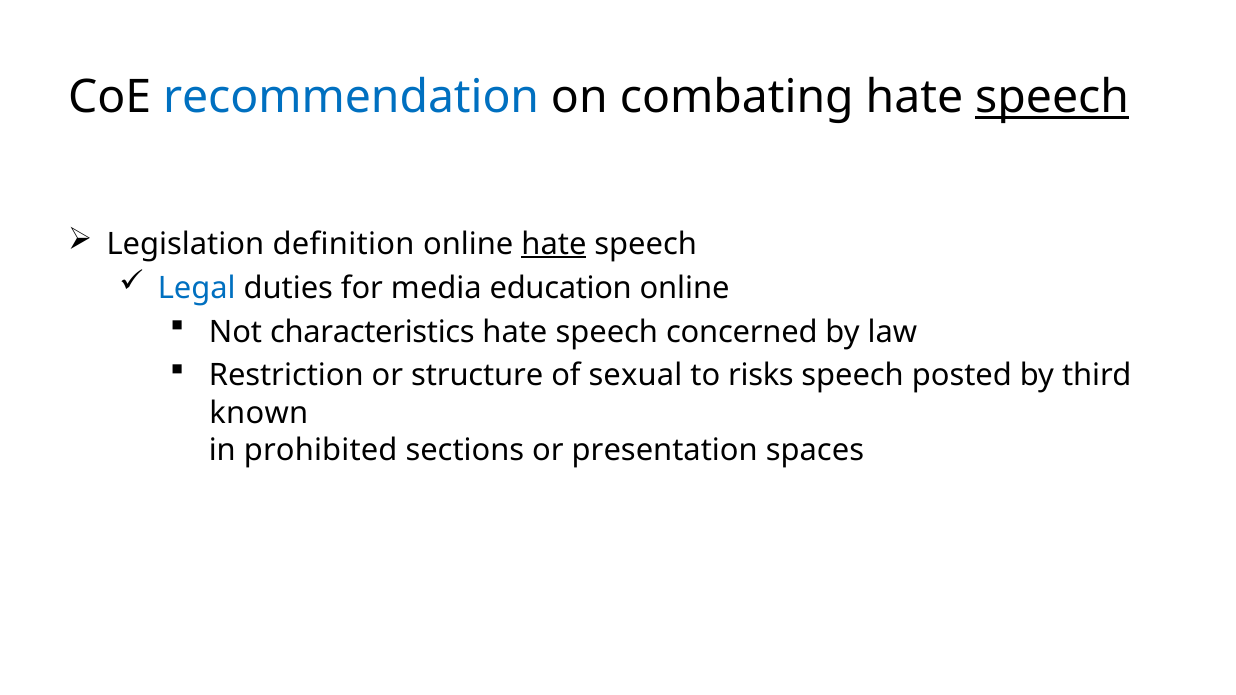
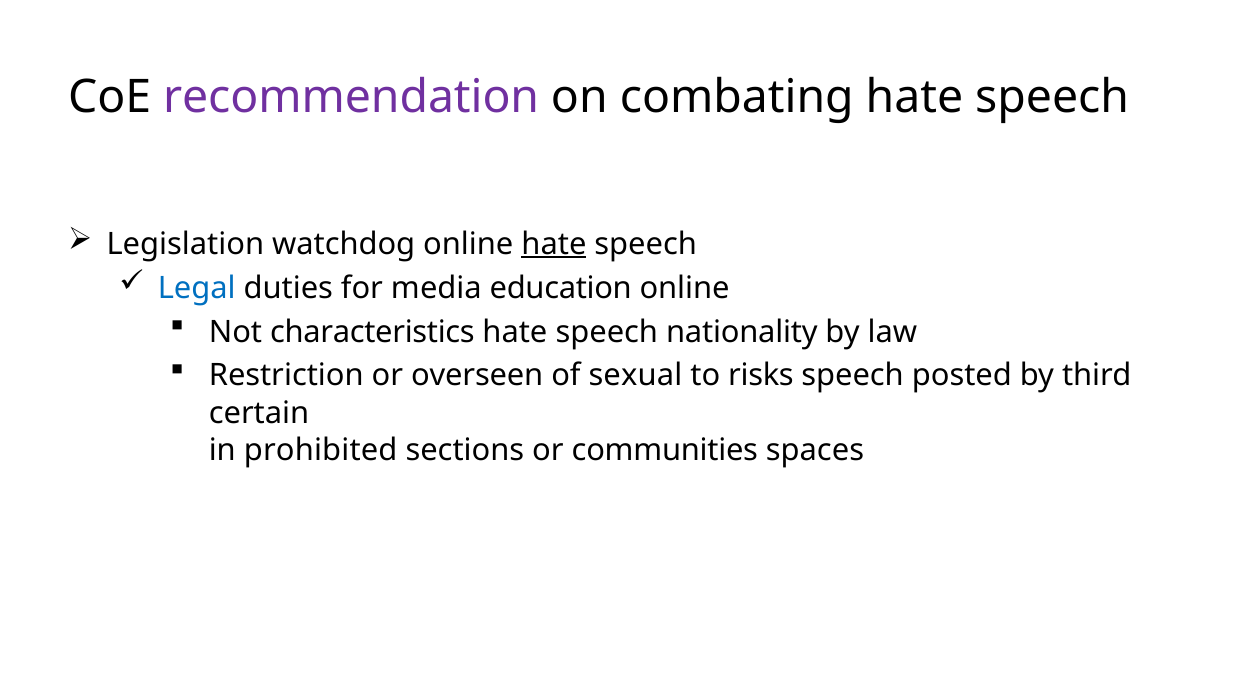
recommendation colour: blue -> purple (351, 97)
speech underline: present -> none (1052, 97)
definition: definition -> watchdog (344, 244)
concerned: concerned -> nationality (742, 332)
structure: structure -> overseen (477, 376)
known: known -> certain (259, 413)
presentation: presentation -> communities (665, 450)
